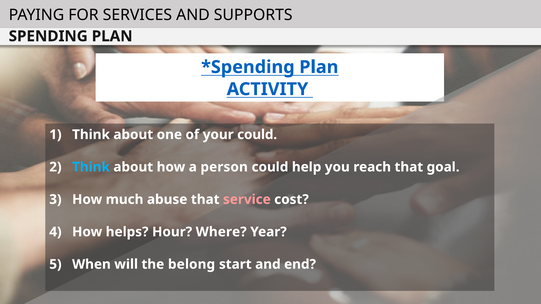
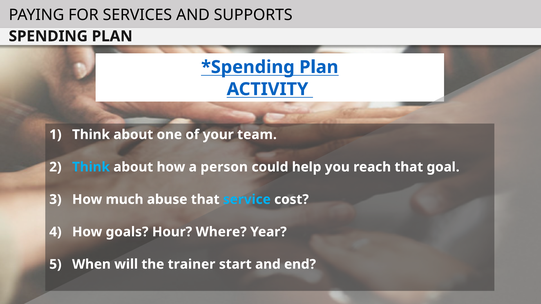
your could: could -> team (257, 135)
service colour: pink -> light blue (247, 200)
helps: helps -> goals (127, 232)
belong: belong -> trainer (192, 265)
